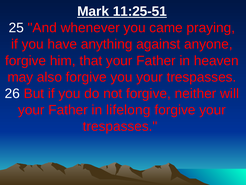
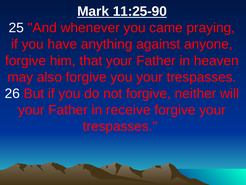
11:25-51: 11:25-51 -> 11:25-90 (140, 11)
lifelong: lifelong -> receive (128, 110)
